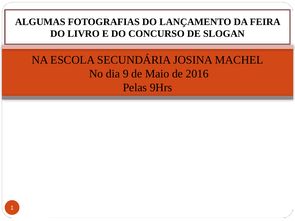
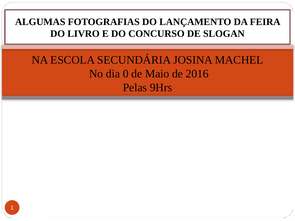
9: 9 -> 0 (126, 74)
